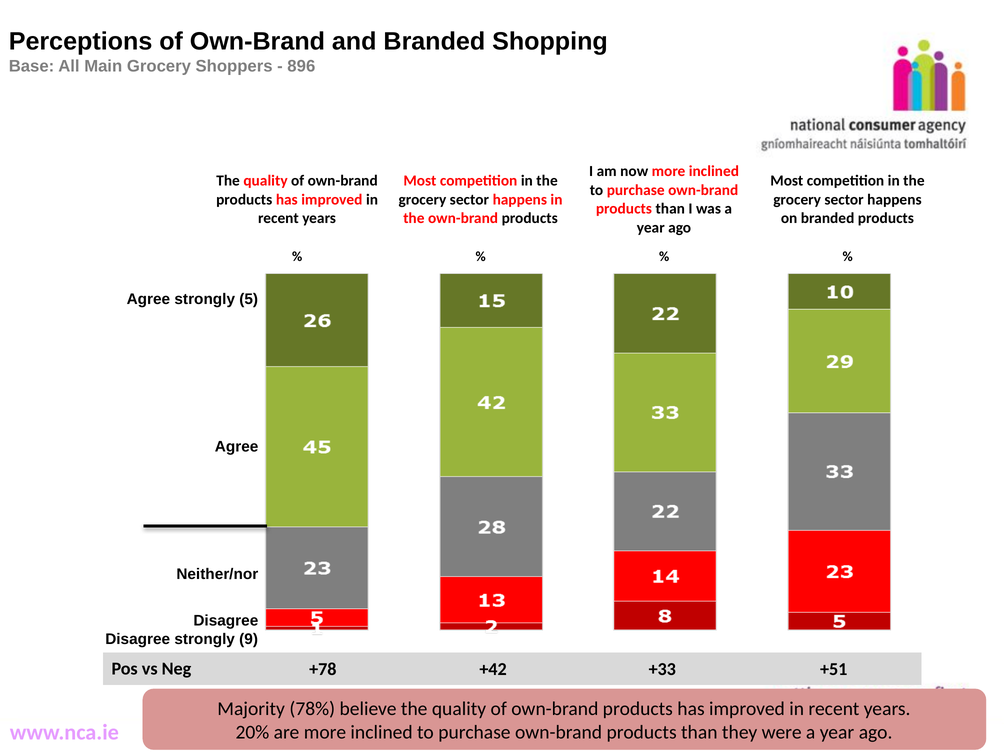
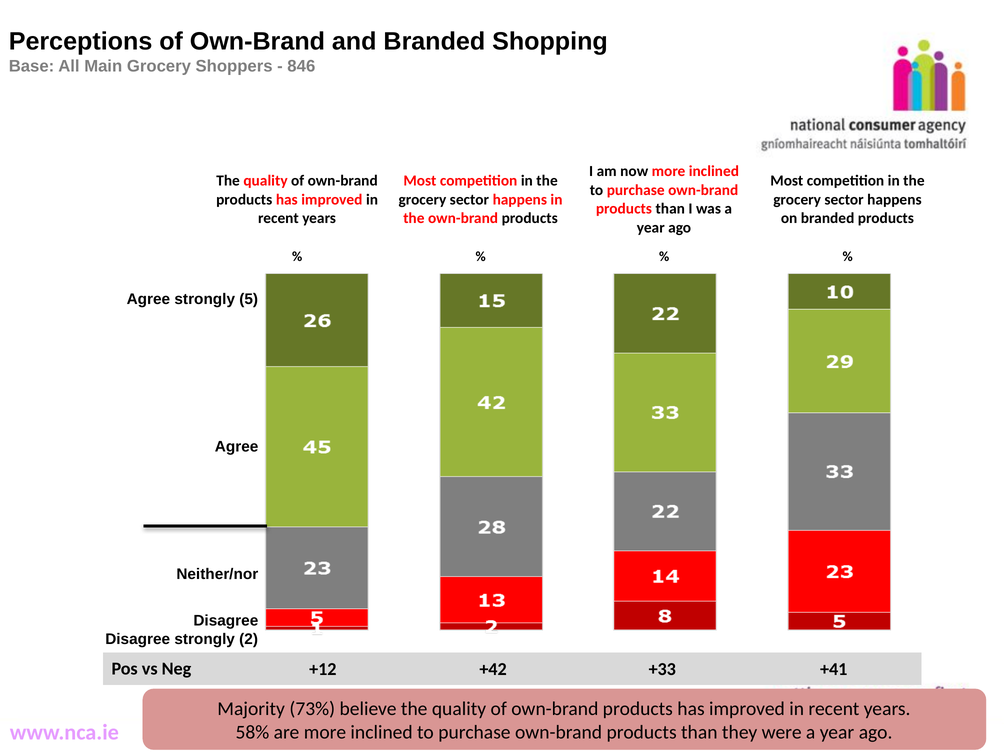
896: 896 -> 846 (301, 66)
strongly 9: 9 -> 2 (249, 639)
+78: +78 -> +12 (323, 669)
+51: +51 -> +41 (834, 669)
78%: 78% -> 73% (312, 709)
20%: 20% -> 58% (252, 732)
